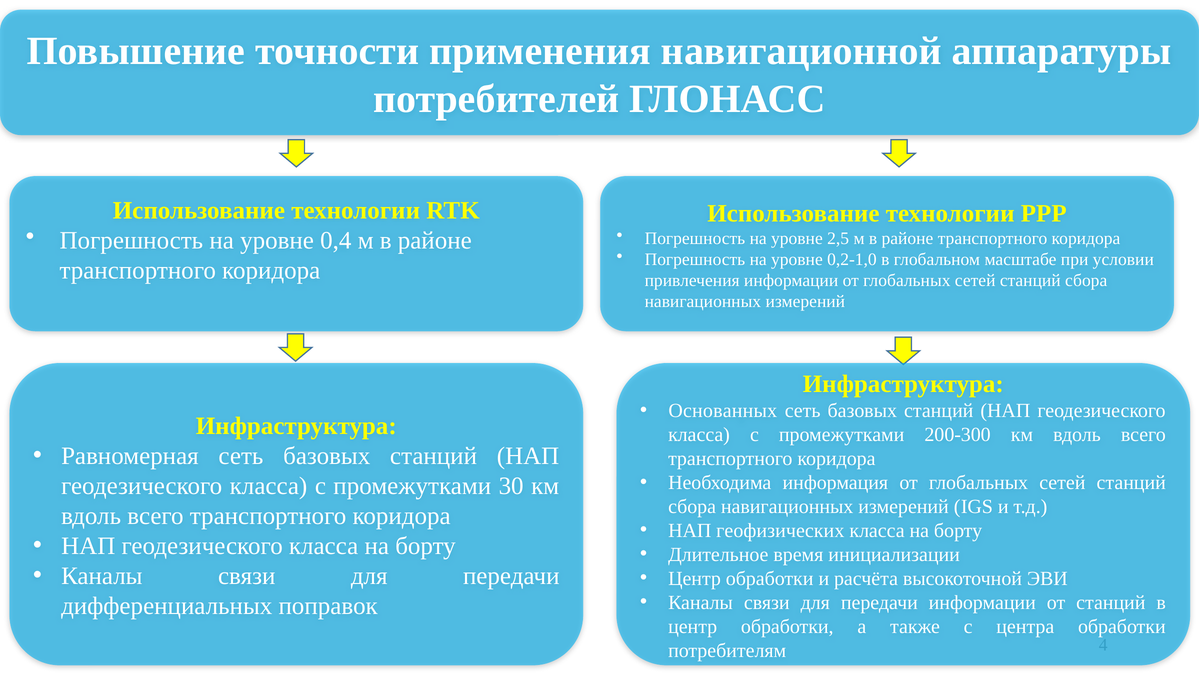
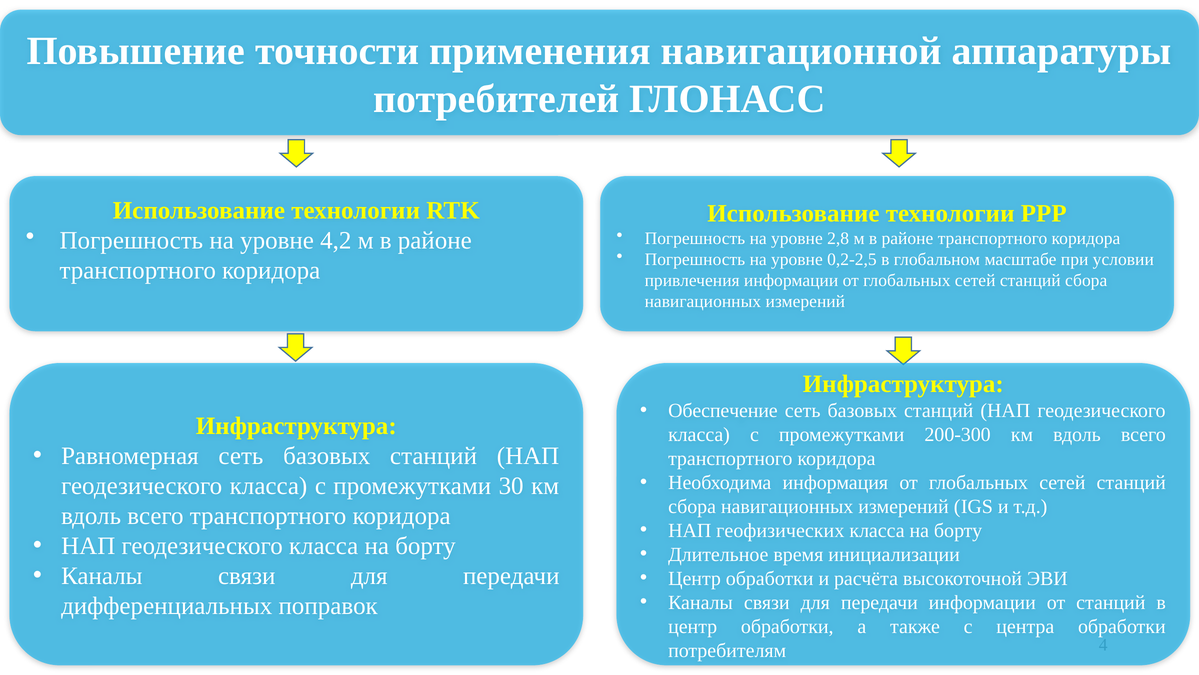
0,4: 0,4 -> 4,2 (336, 240)
2,5: 2,5 -> 2,8 (838, 238)
0,2-1,0: 0,2-1,0 -> 0,2-2,5 (852, 259)
Основанных: Основанных -> Обеспечение (723, 410)
